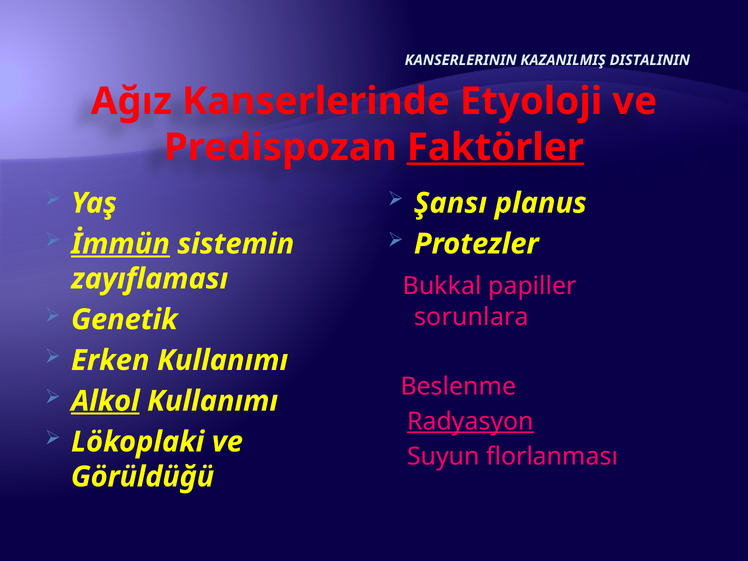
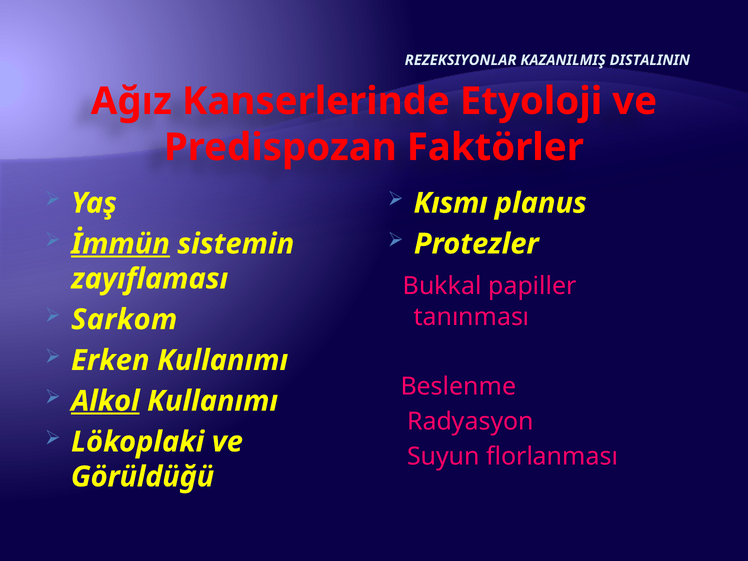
KANSERLERININ: KANSERLERININ -> REZEKSIYONLAR (461, 60)
Faktörler underline: present -> none (495, 147)
Şansı: Şansı -> Kısmı (451, 203)
Genetik: Genetik -> Sarkom (124, 320)
sorunlara: sorunlara -> tanınması (472, 317)
Radyasyon underline: present -> none (470, 421)
